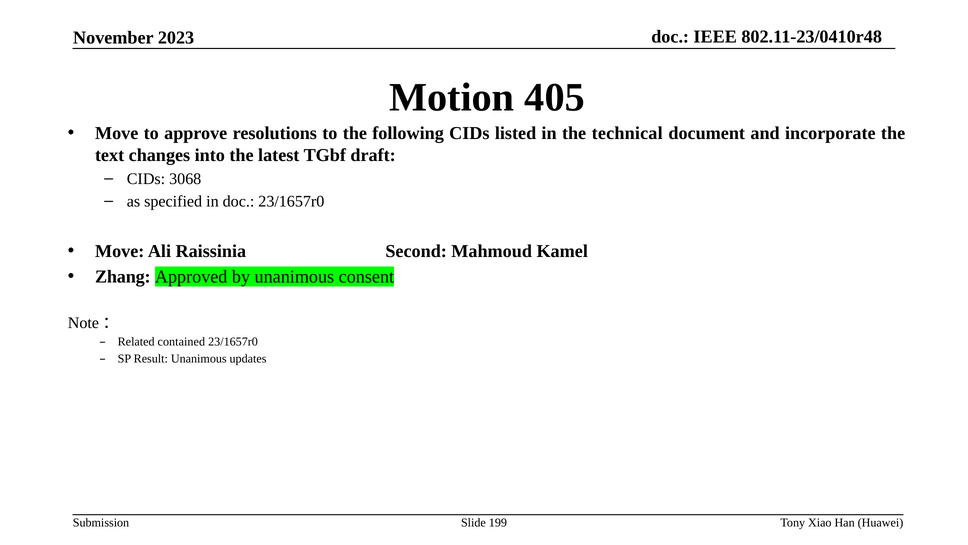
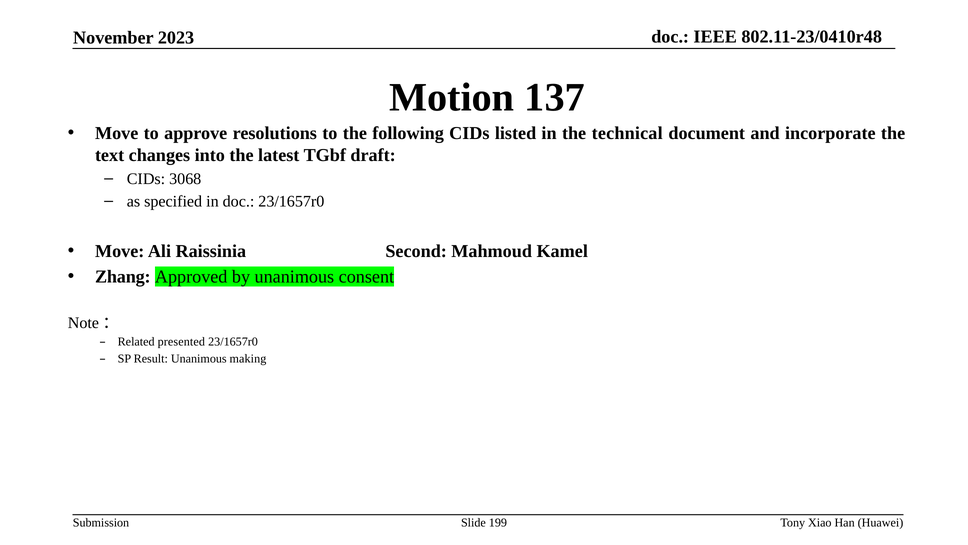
405: 405 -> 137 (555, 97)
contained: contained -> presented (181, 342)
updates: updates -> making (248, 359)
